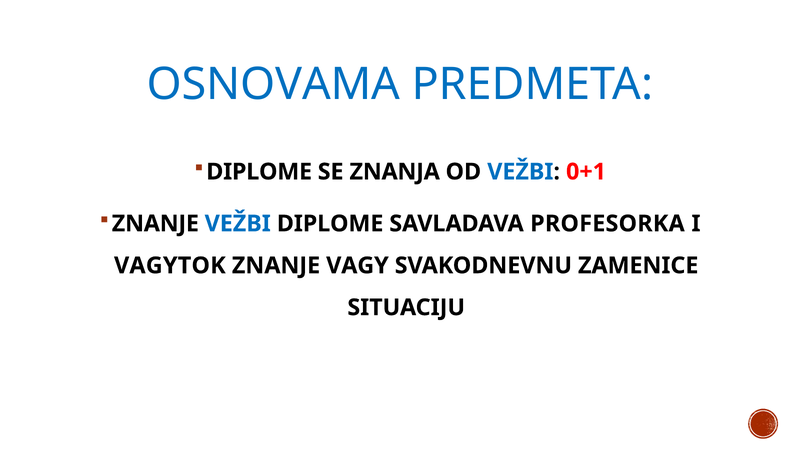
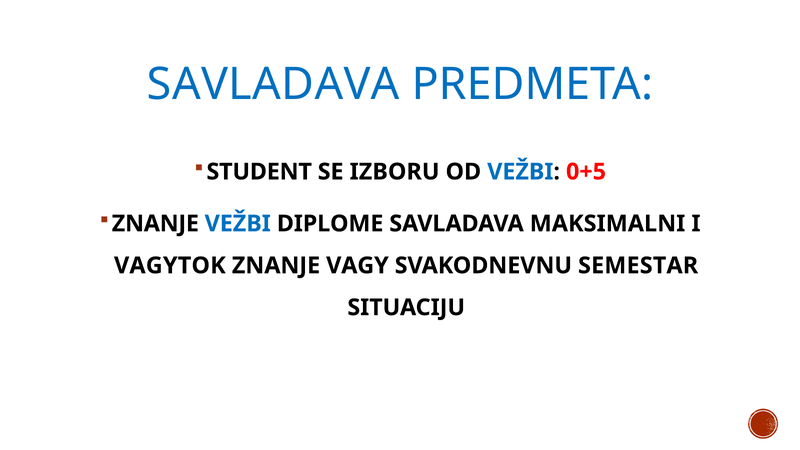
OSNOVAMA: OSNOVAMA -> SAVLADAVA (273, 84)
DIPLOME: DIPLOME -> STUDENT (259, 172)
ZNANJA: ZNANJA -> IZBORU (395, 172)
0+1: 0+1 -> 0+5 (586, 172)
PROFESORKA: PROFESORKA -> MAKSIMALNI (608, 224)
ZAMENICE: ZAMENICE -> SEMESTAR (638, 266)
